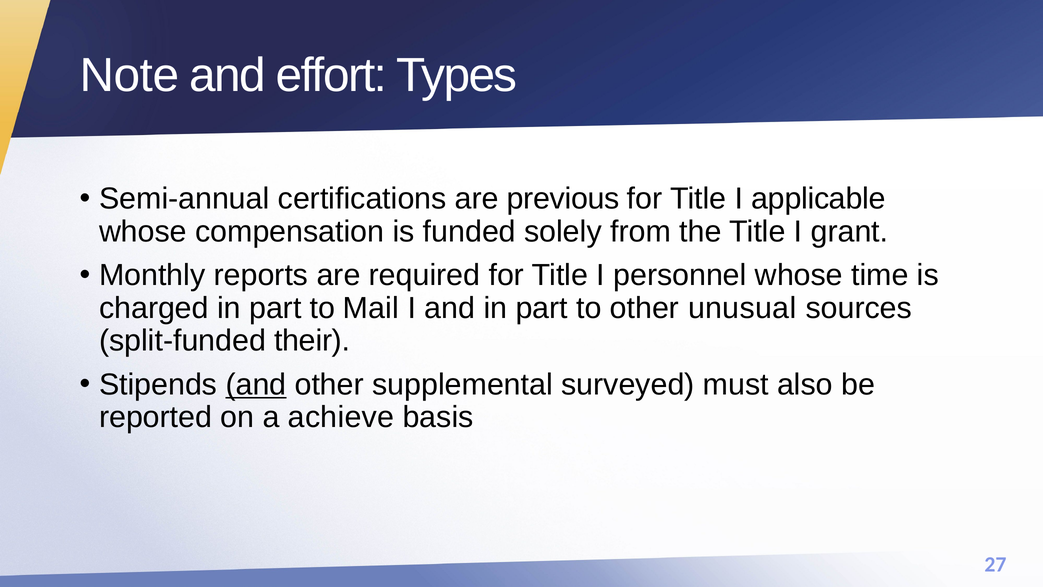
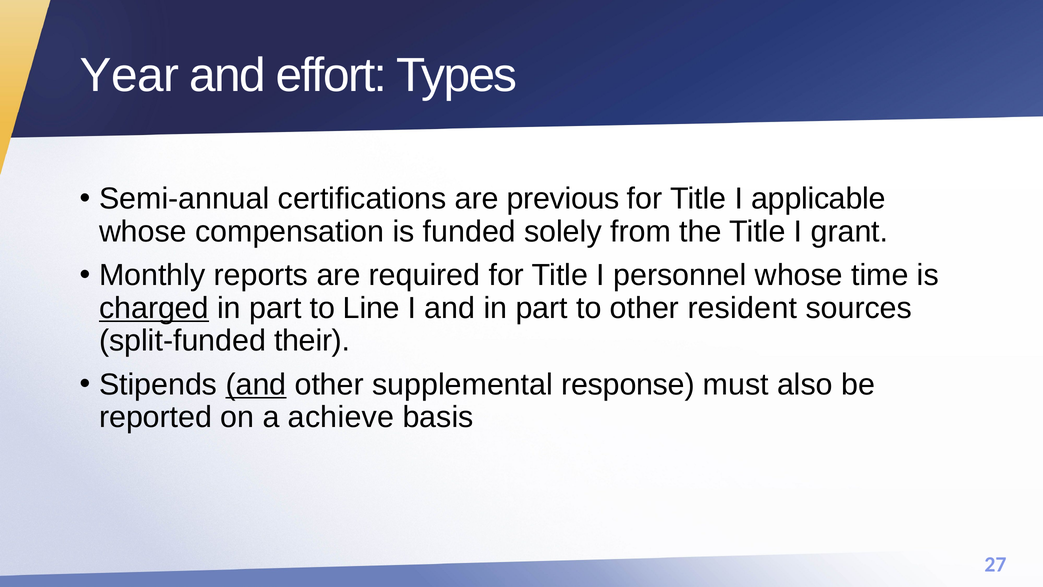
Note: Note -> Year (129, 76)
charged underline: none -> present (154, 308)
Mail: Mail -> Line (371, 308)
unusual: unusual -> resident (742, 308)
surveyed: surveyed -> response (628, 384)
